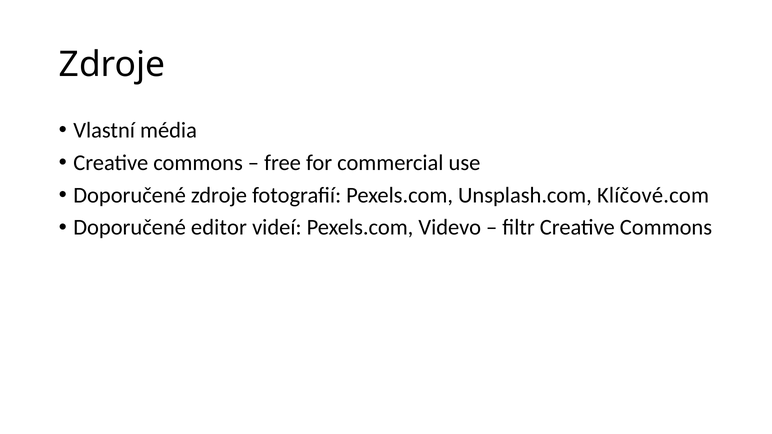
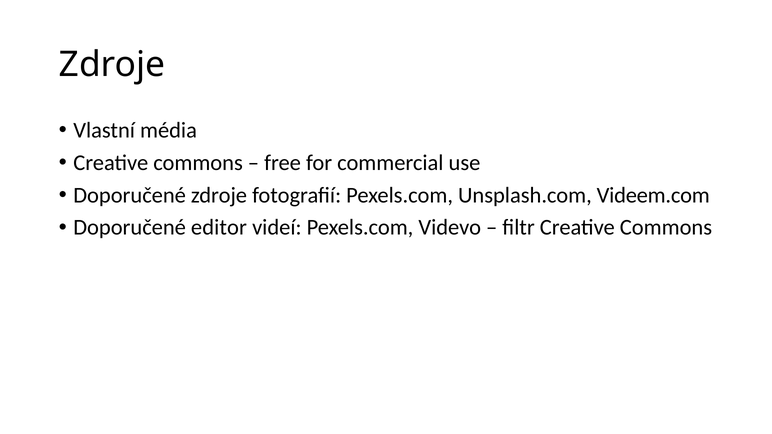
Klíčové.com: Klíčové.com -> Videem.com (653, 195)
